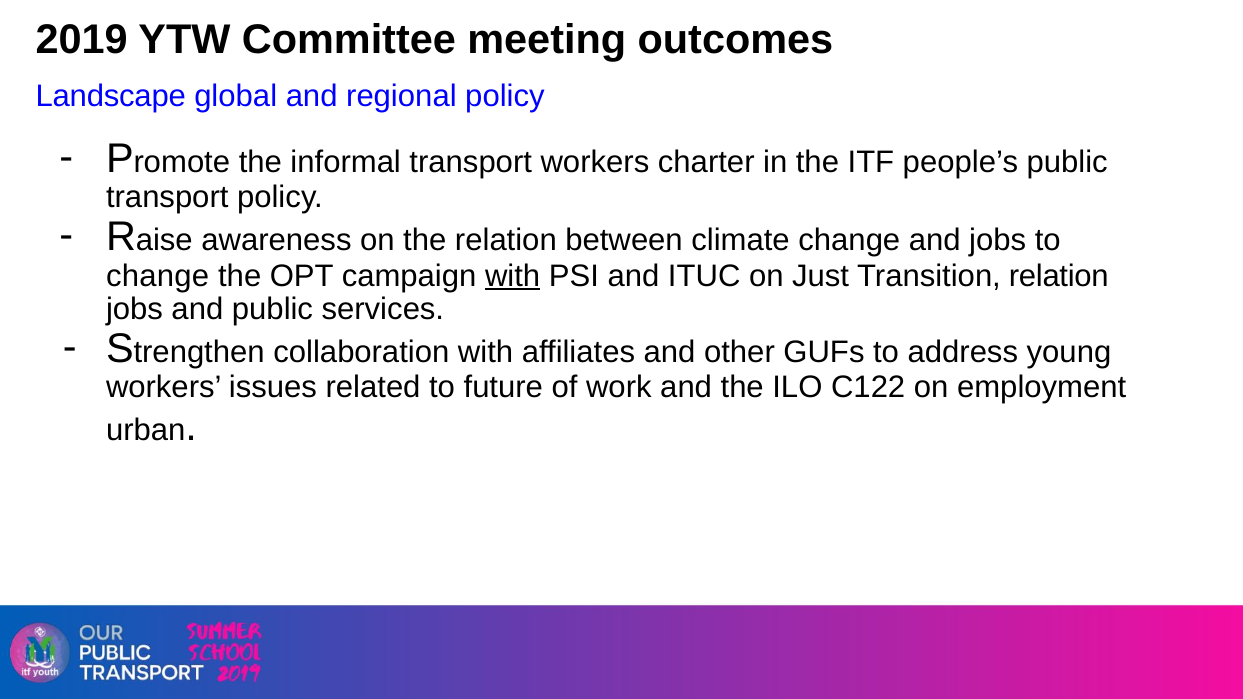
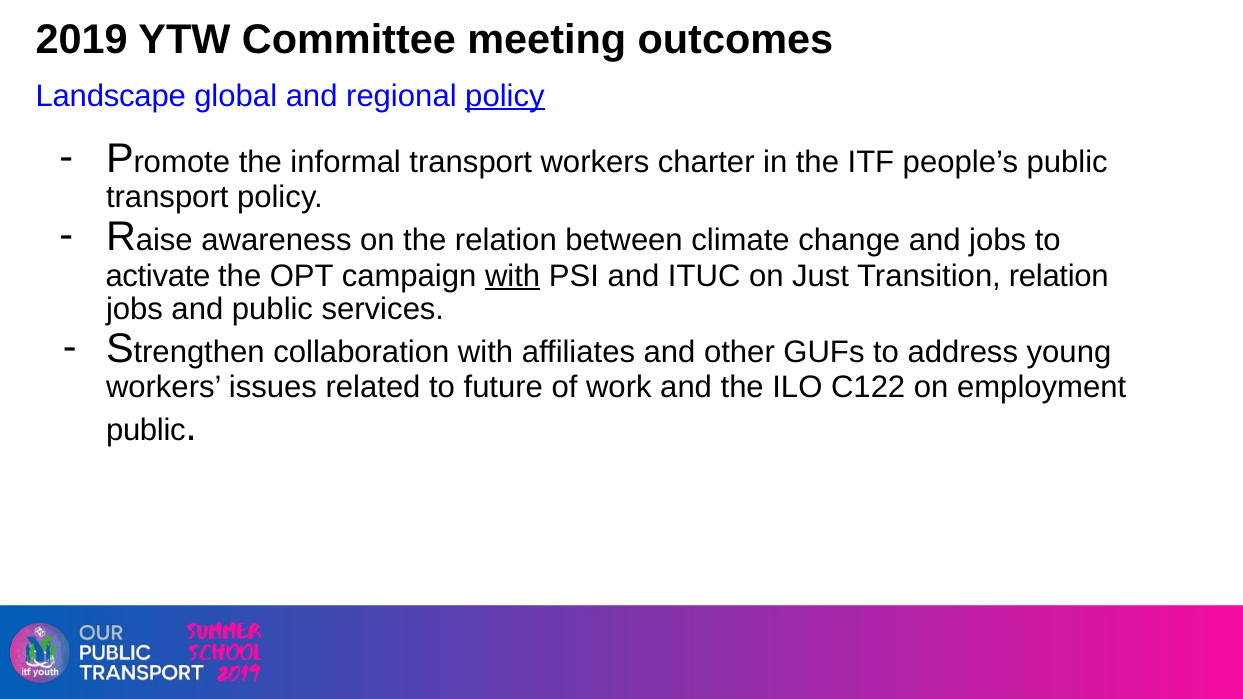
policy underline: none -> present (505, 96)
change: change -> activate (158, 276)
urban: urban -> public (146, 430)
